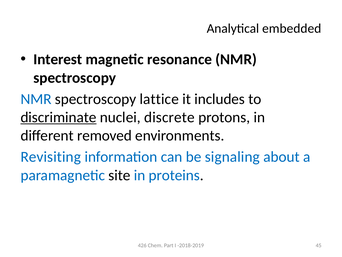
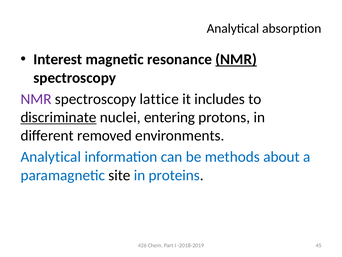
embedded: embedded -> absorption (292, 28)
NMR underline: none -> present (236, 59)
NMR colour: blue -> purple (36, 99)
discrete: discrete -> entering (170, 117)
Revisiting: Revisiting -> Analytical (51, 157)
signaling: signaling -> methods (232, 157)
